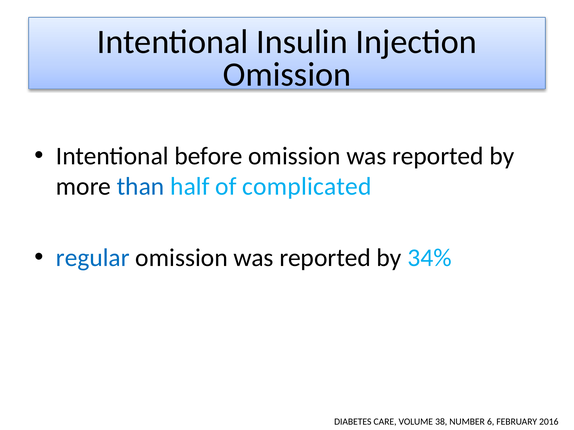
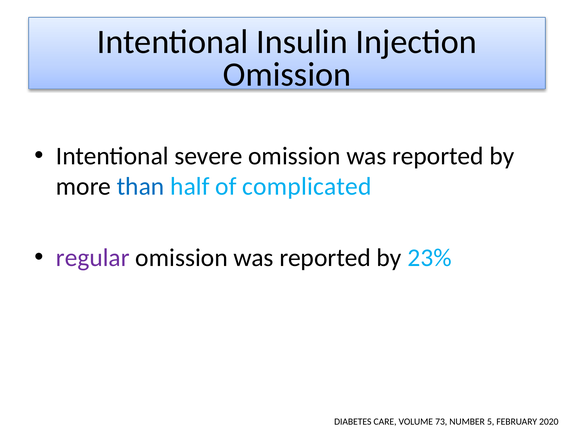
before: before -> severe (208, 156)
regular colour: blue -> purple (93, 258)
34%: 34% -> 23% (430, 258)
38: 38 -> 73 (441, 422)
6: 6 -> 5 (491, 422)
2016: 2016 -> 2020 (549, 422)
